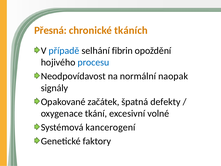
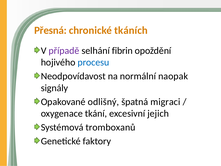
případě colour: blue -> purple (64, 51)
začátek: začátek -> odlišný (103, 102)
defekty: defekty -> migraci (165, 102)
volné: volné -> jejich (158, 113)
kancerogení: kancerogení -> tromboxanů (110, 127)
